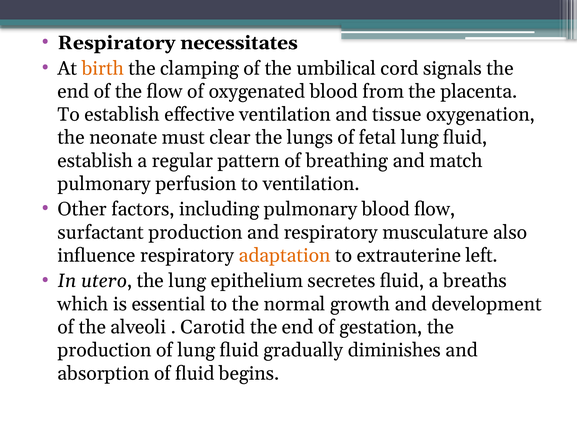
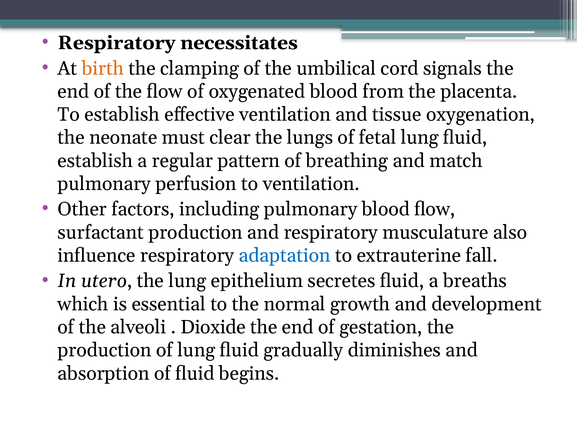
adaptation colour: orange -> blue (285, 255)
left: left -> fall (482, 255)
Carotid: Carotid -> Dioxide (213, 327)
